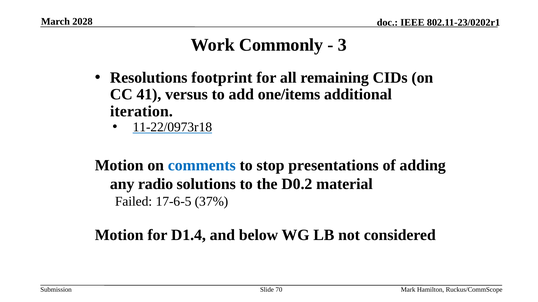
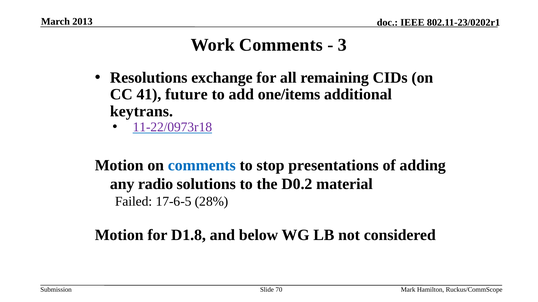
2028: 2028 -> 2013 (82, 21)
Work Commonly: Commonly -> Comments (281, 45)
footprint: footprint -> exchange (222, 78)
versus: versus -> future (186, 95)
iteration: iteration -> keytrans (141, 112)
11-22/0973r18 colour: black -> purple (172, 127)
37%: 37% -> 28% (212, 202)
D1.4: D1.4 -> D1.8 (188, 236)
